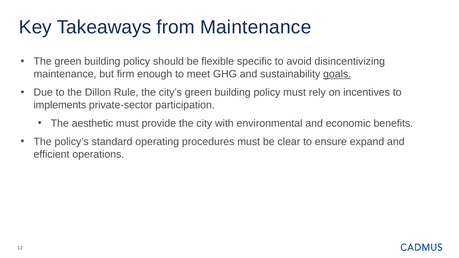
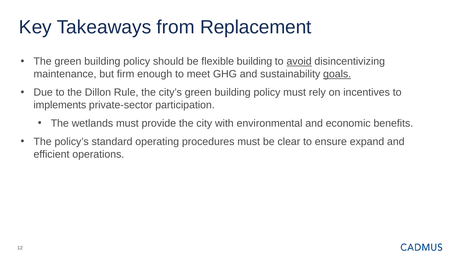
from Maintenance: Maintenance -> Replacement (256, 27)
flexible specific: specific -> building (255, 62)
avoid underline: none -> present (299, 62)
aesthetic: aesthetic -> wetlands (92, 123)
